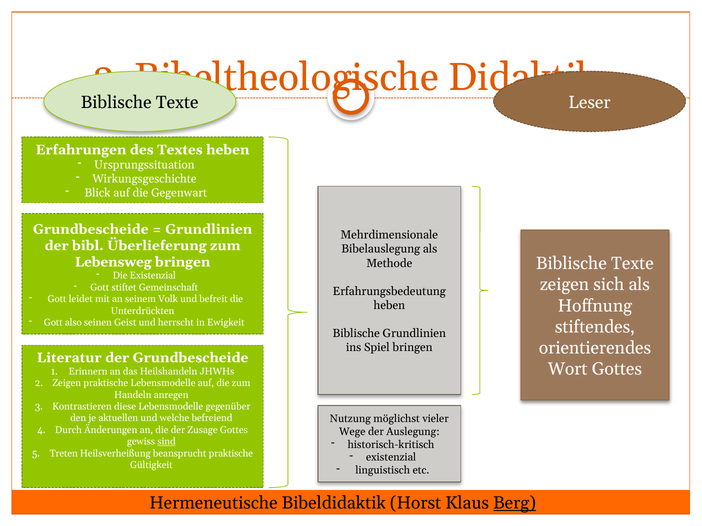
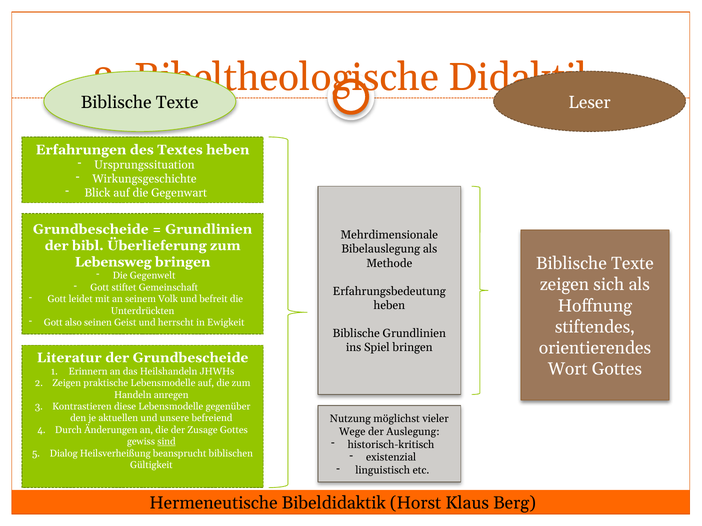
Die Existenzial: Existenzial -> Gegenwelt (153, 276)
welche: welche -> unsere (174, 419)
Treten: Treten -> Dialog (64, 454)
beansprucht praktische: praktische -> biblischen (231, 454)
Berg underline: present -> none (515, 503)
